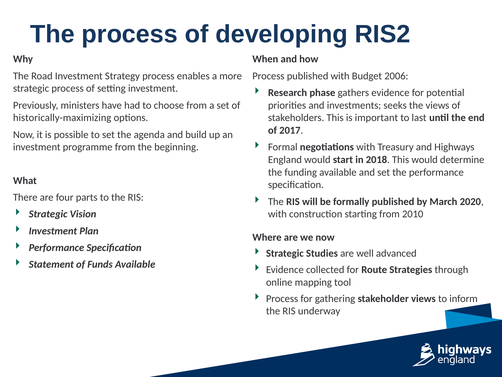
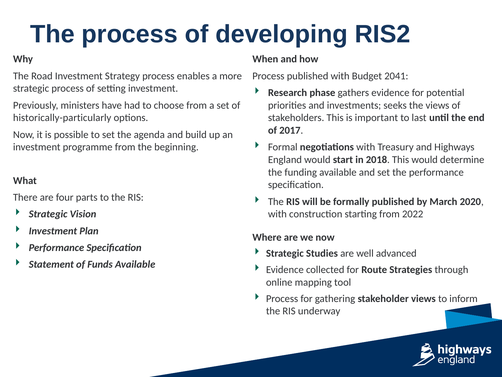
2006: 2006 -> 2041 (396, 76)
historically-maximizing: historically-maximizing -> historically-particularly (62, 118)
2010: 2010 -> 2022 (413, 214)
